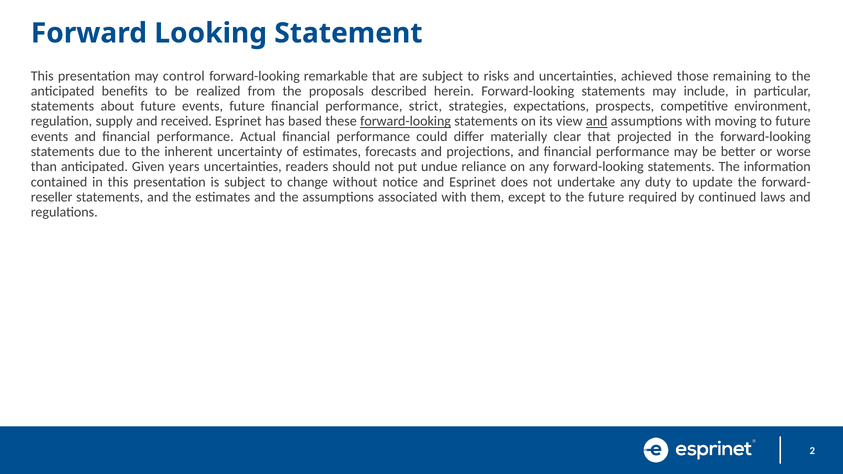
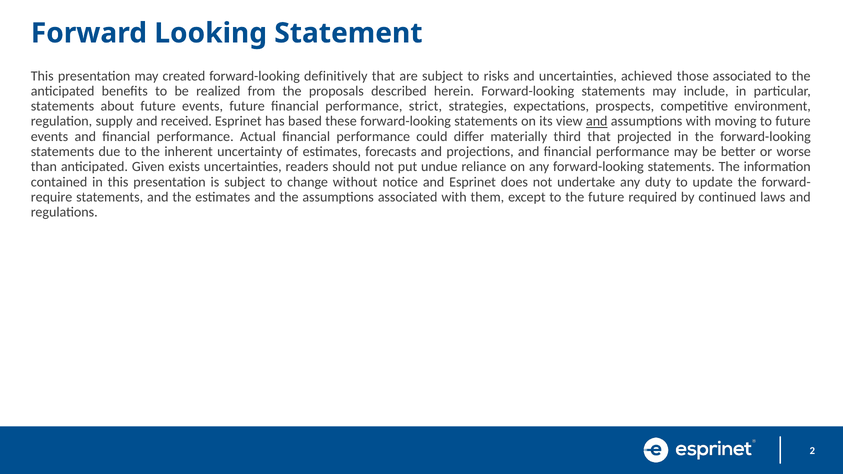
control: control -> created (184, 76)
remarkable: remarkable -> definitively (336, 76)
those remaining: remaining -> associated (742, 76)
forward-looking underline: present -> none (406, 121)
clear: clear -> third (567, 137)
years: years -> exists (184, 167)
reseller: reseller -> require (52, 197)
